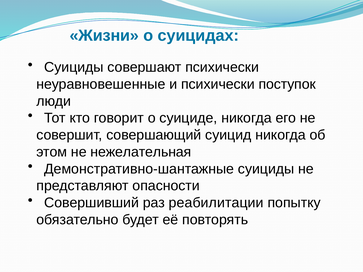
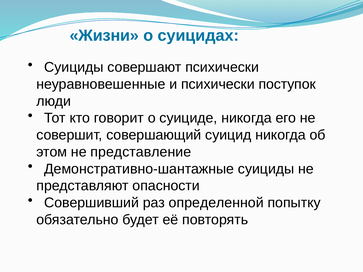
нежелательная: нежелательная -> представление (141, 152)
реабилитации: реабилитации -> определенной (216, 203)
